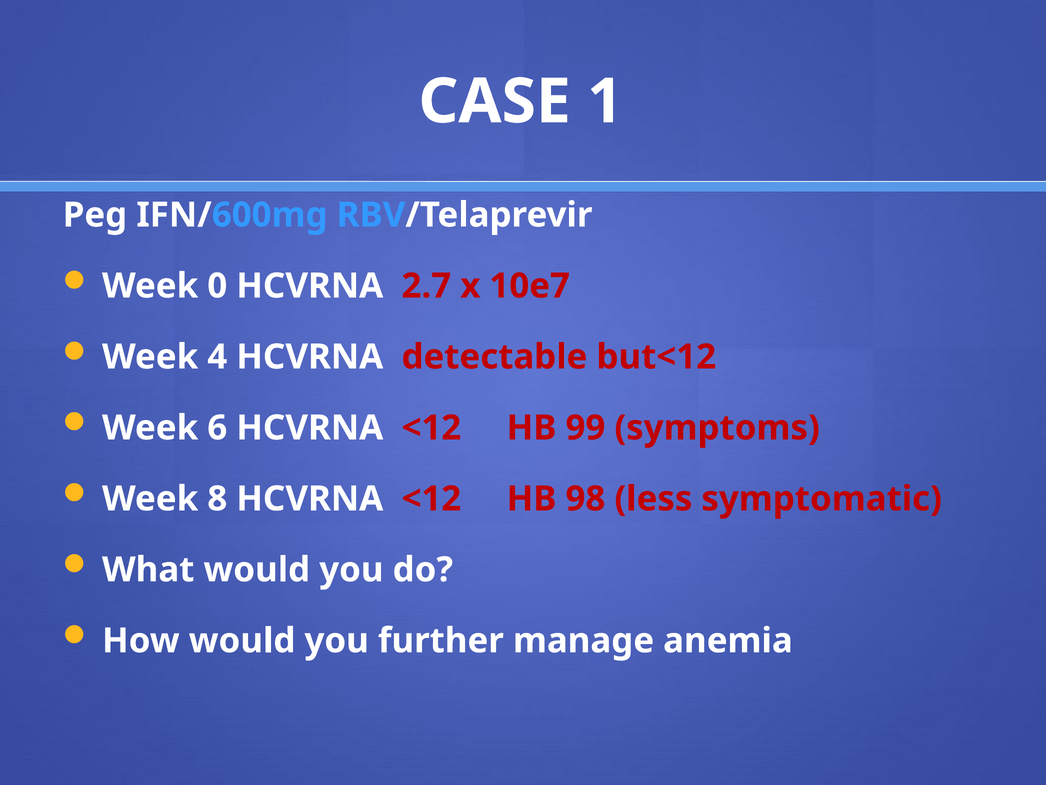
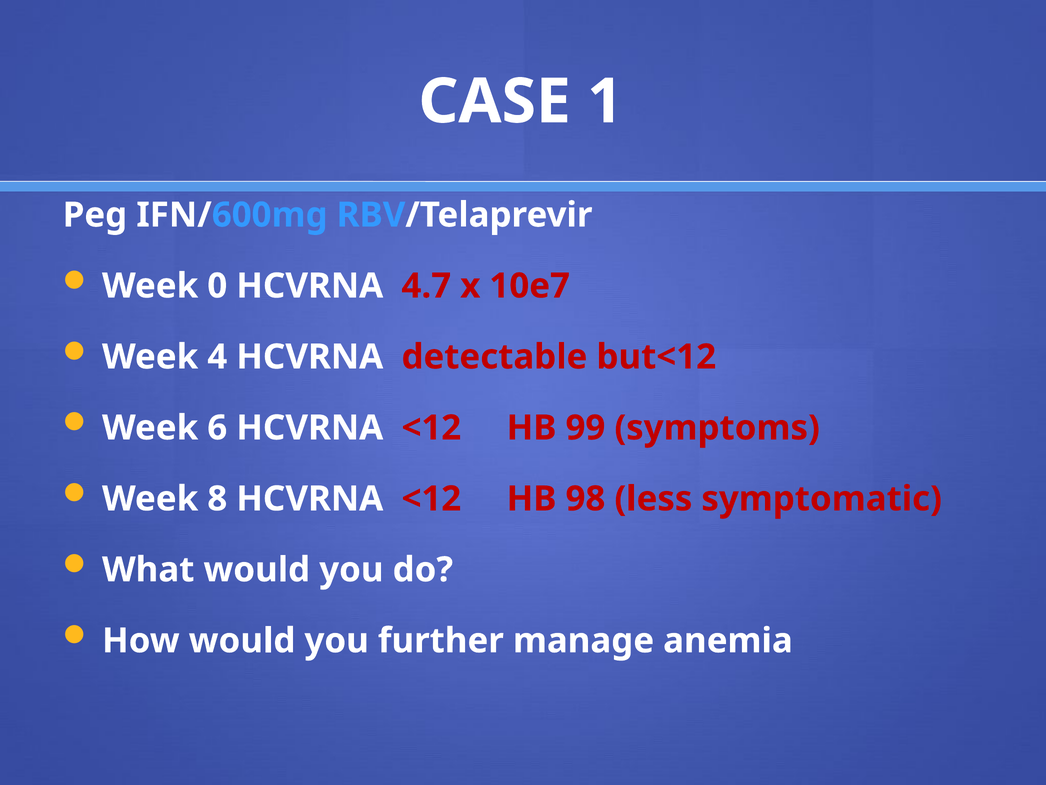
2.7: 2.7 -> 4.7 (426, 286)
